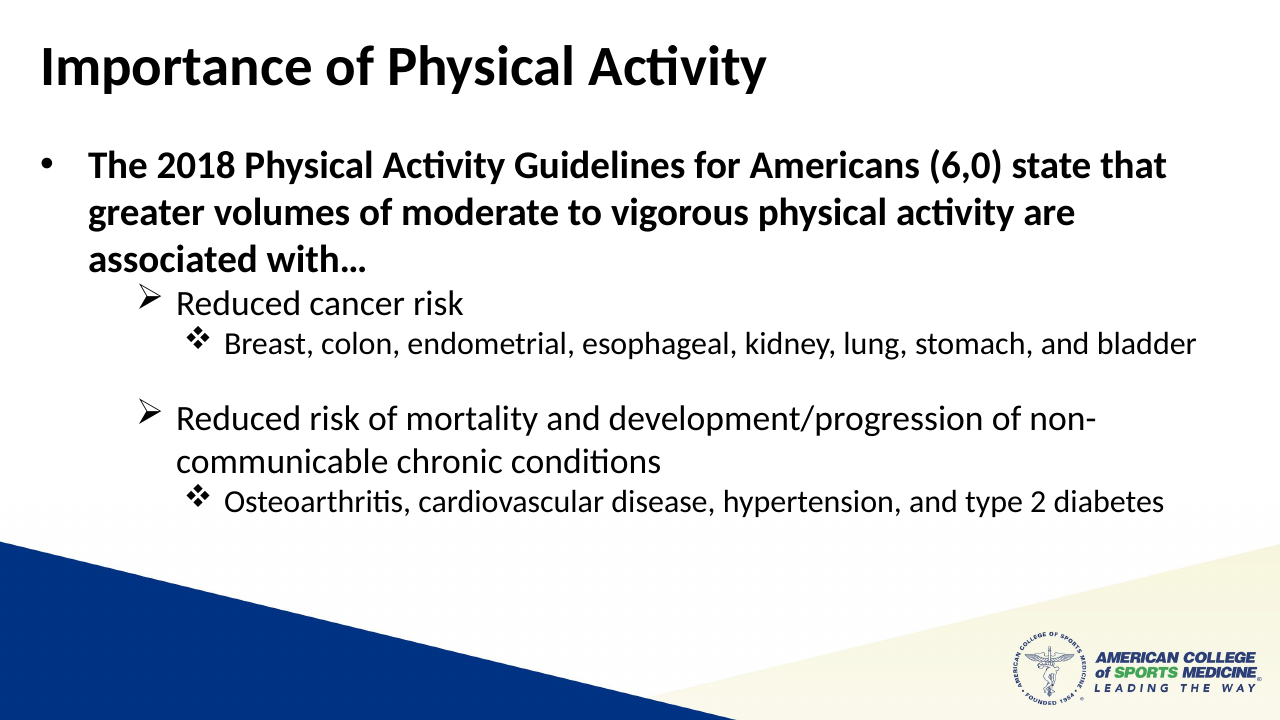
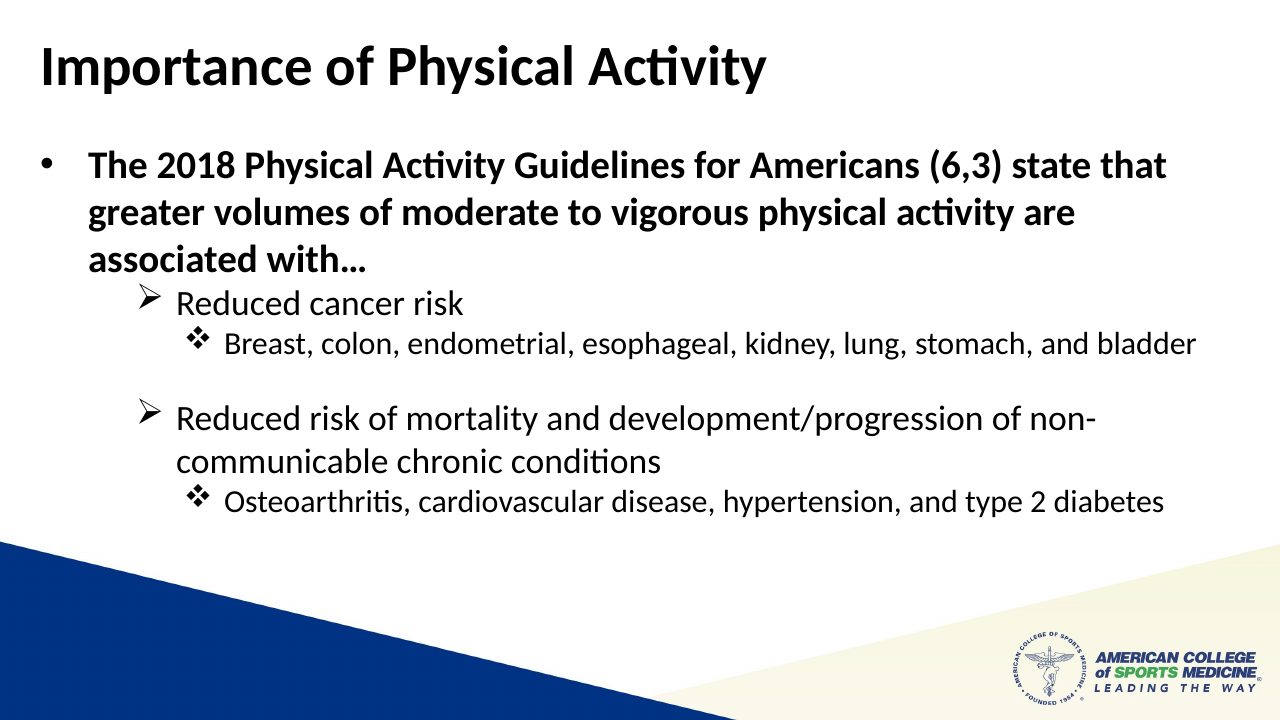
6,0: 6,0 -> 6,3 (966, 165)
